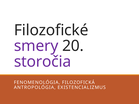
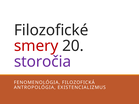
smery colour: purple -> red (36, 46)
